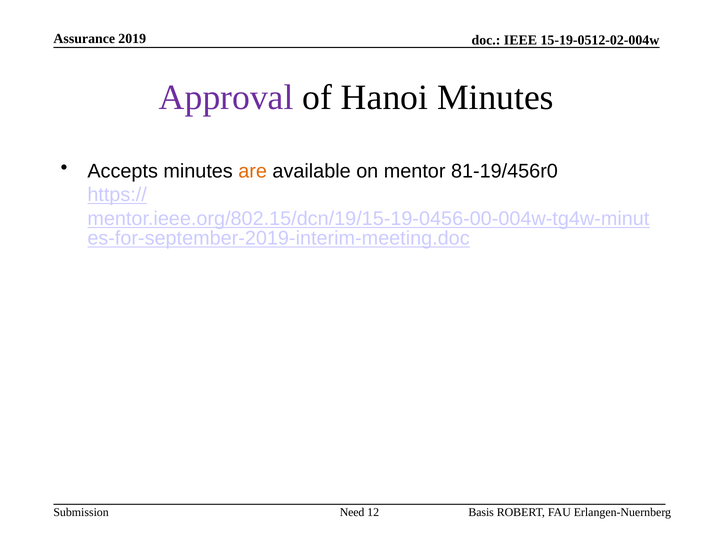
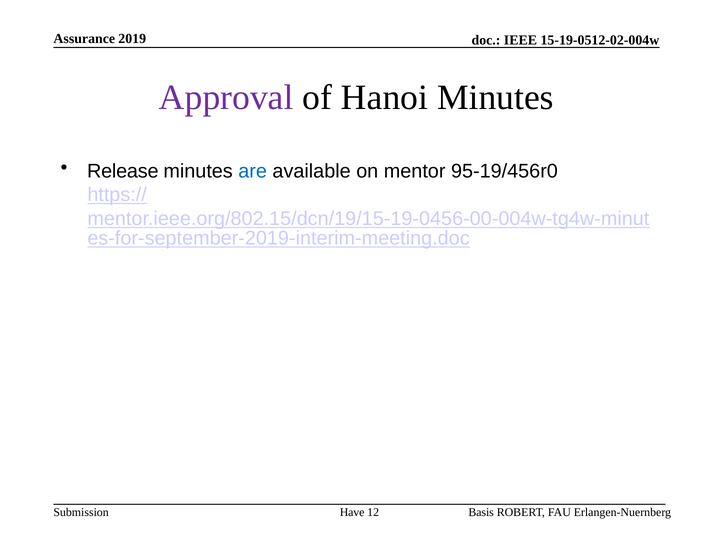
Accepts: Accepts -> Release (123, 171)
are colour: orange -> blue (253, 171)
81-19/456r0: 81-19/456r0 -> 95-19/456r0 (504, 171)
Need: Need -> Have (352, 513)
